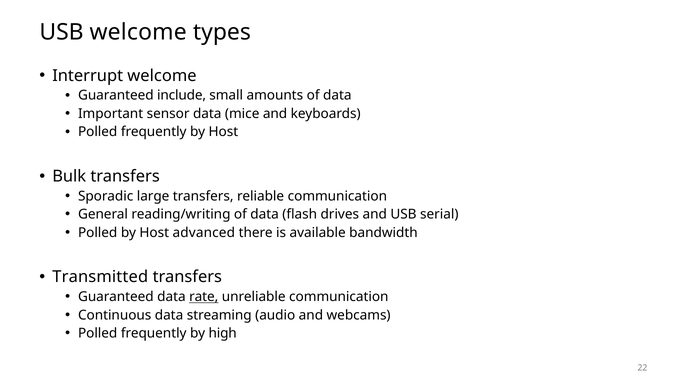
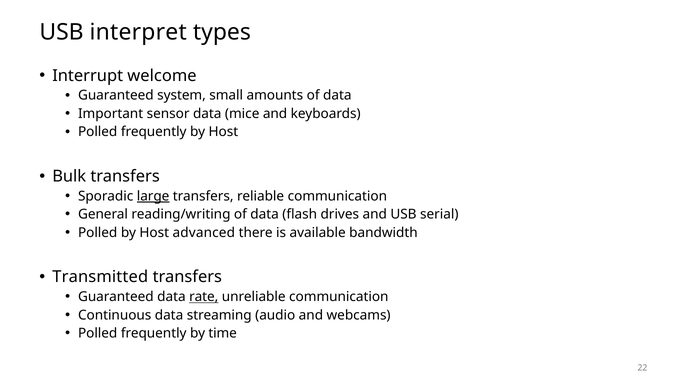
USB welcome: welcome -> interpret (138, 32)
include: include -> system (182, 96)
large underline: none -> present (153, 196)
high: high -> time (223, 334)
